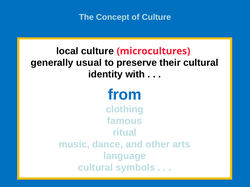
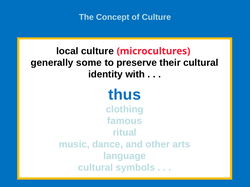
usual: usual -> some (89, 63)
from: from -> thus (125, 95)
